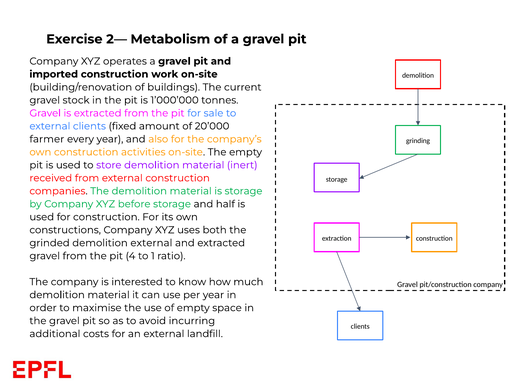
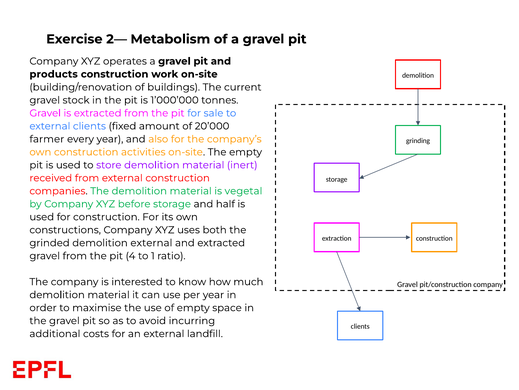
imported: imported -> products (54, 74)
is storage: storage -> vegetal (243, 191)
